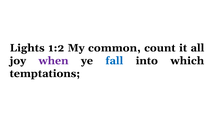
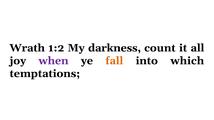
Lights: Lights -> Wrath (27, 48)
common: common -> darkness (114, 48)
fall colour: blue -> orange (114, 61)
